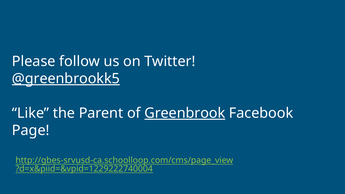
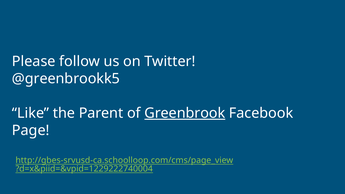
@greenbrookk5 underline: present -> none (66, 79)
